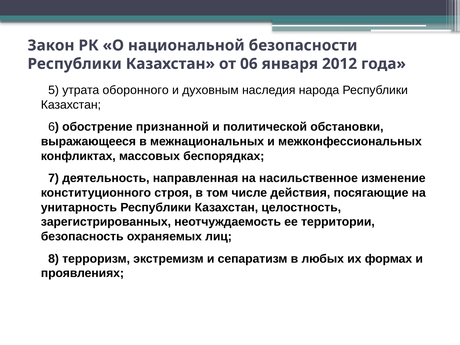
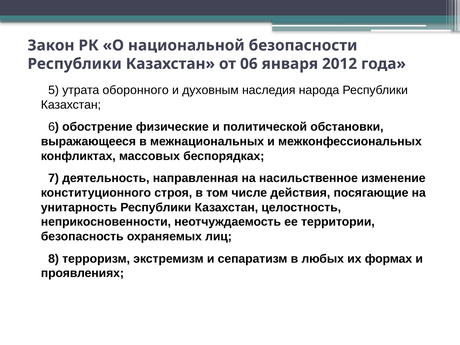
признанной: признанной -> физические (172, 127)
зарегистрированных: зарегистрированных -> неприкосновенности (106, 222)
